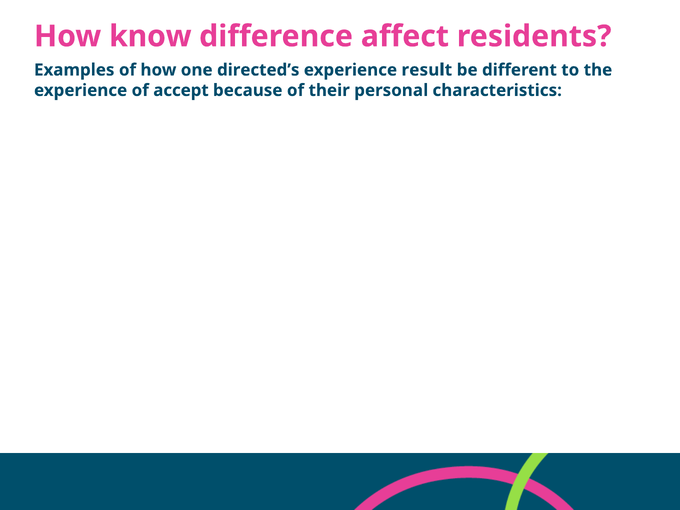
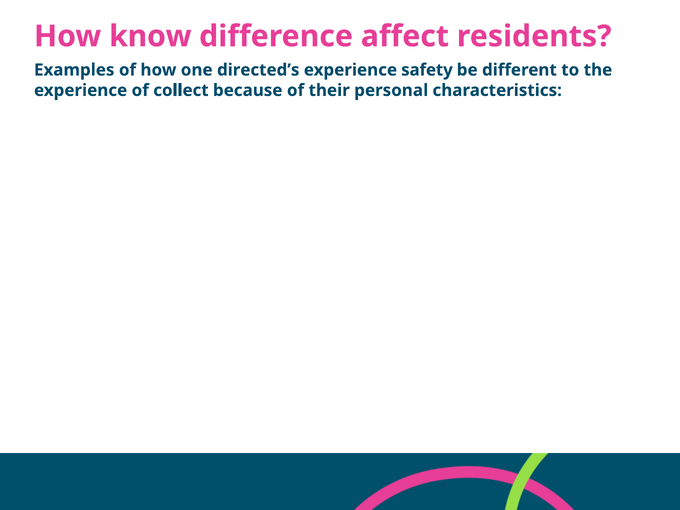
result: result -> safety (427, 70)
accept: accept -> collect (181, 90)
